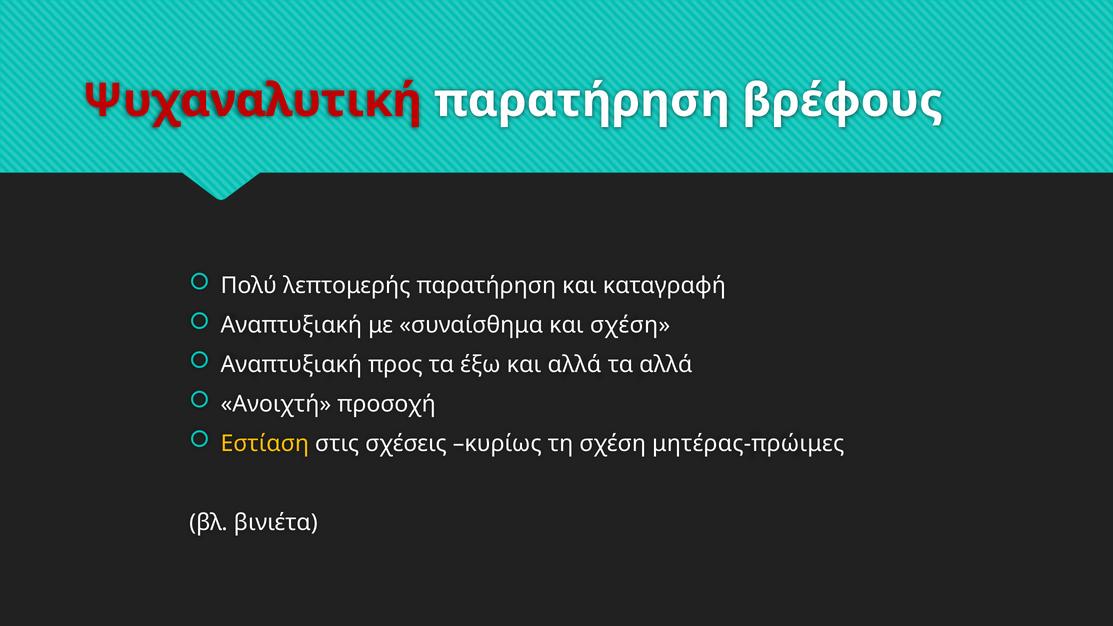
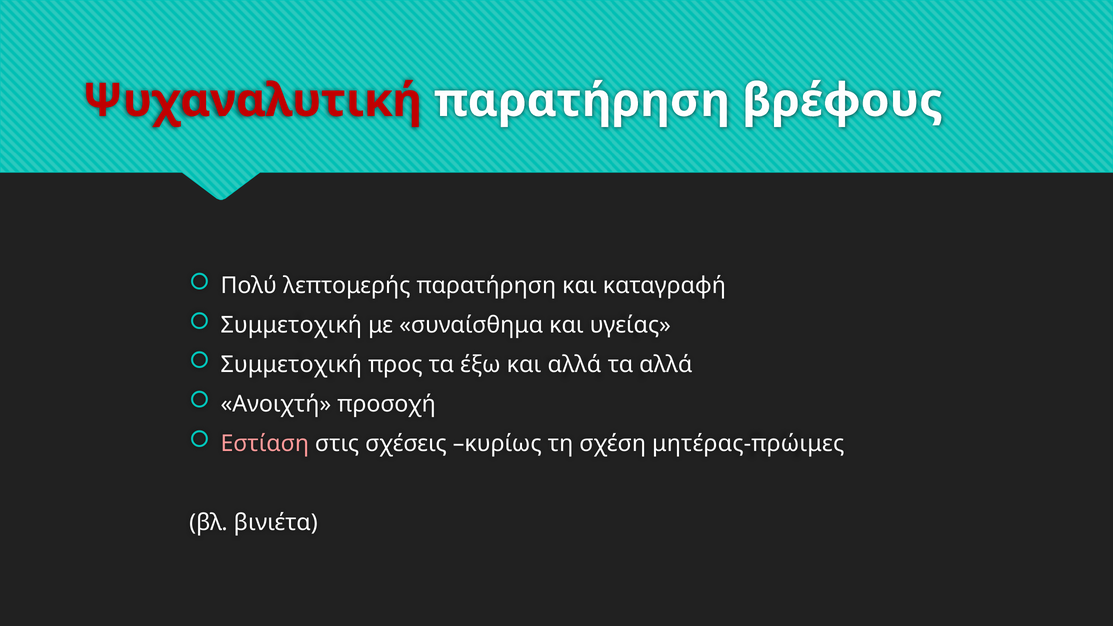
Αναπτυξιακή: Αναπτυξιακή -> Συμμετοχική (291, 325)
και σχέση: σχέση -> υγείας (630, 325)
Αναπτυξιακή: Αναπτυξιακή -> Συμμετοχική (291, 365)
Εστίαση colour: yellow -> pink (265, 444)
